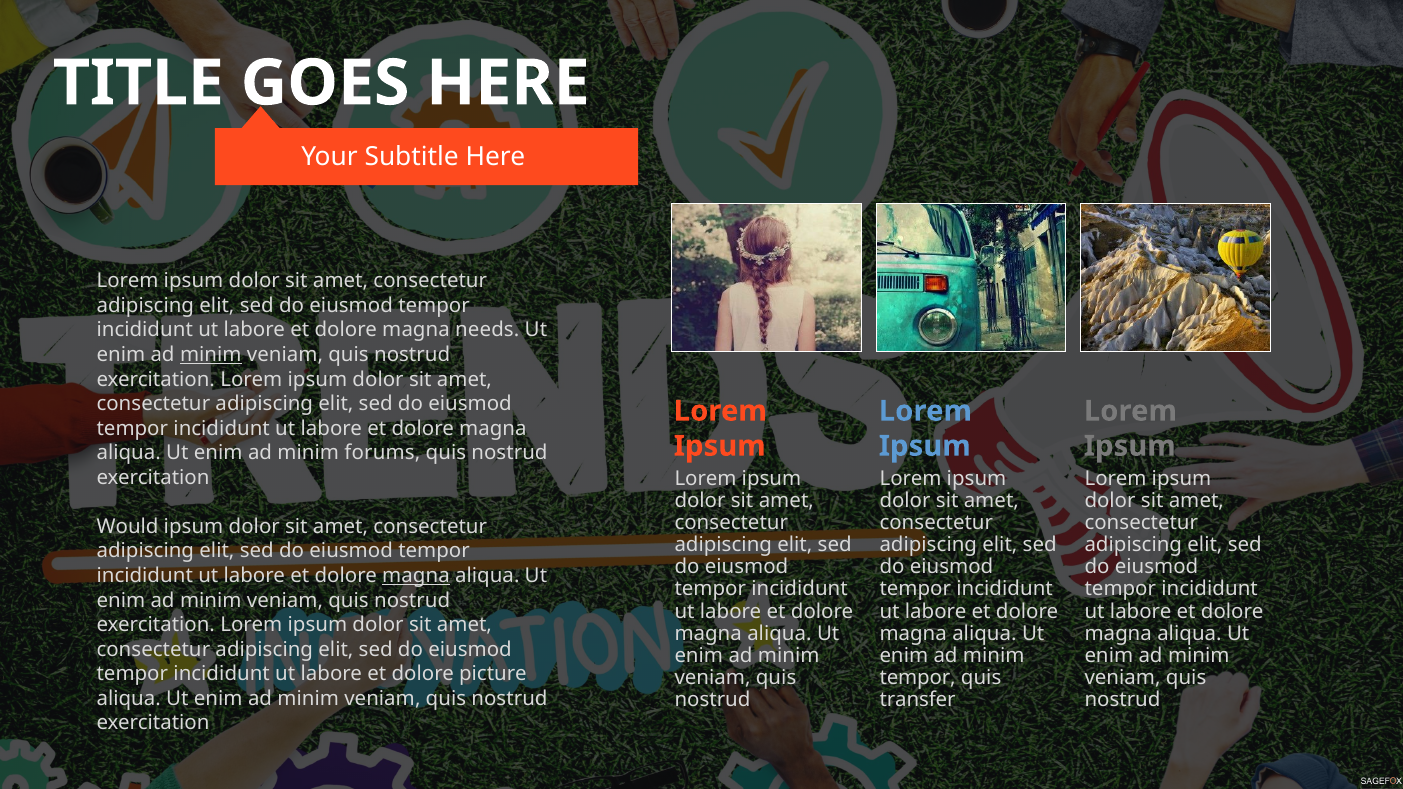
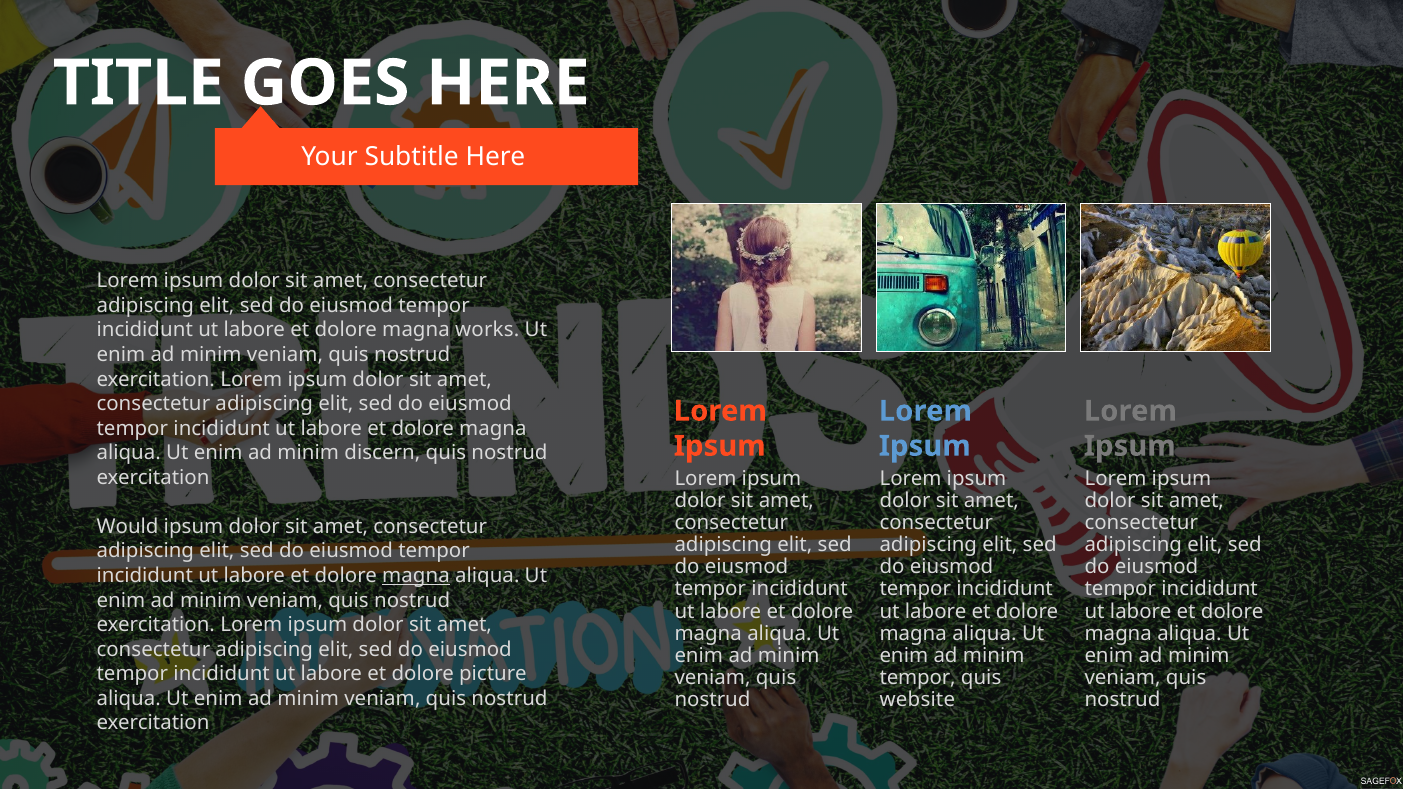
needs: needs -> works (487, 330)
minim underline: present -> none (211, 355)
forums: forums -> discern (382, 453)
transfer: transfer -> website (917, 700)
